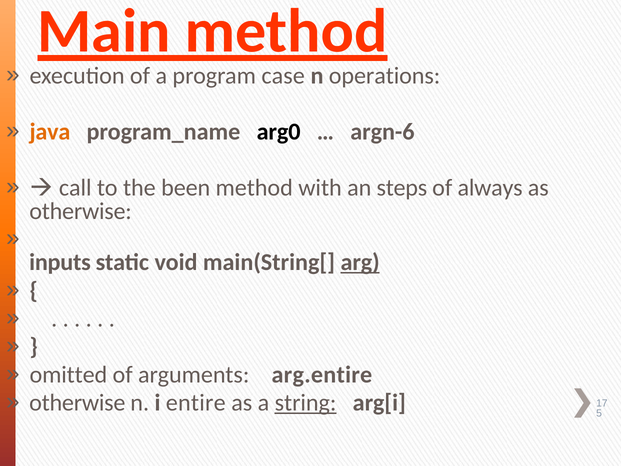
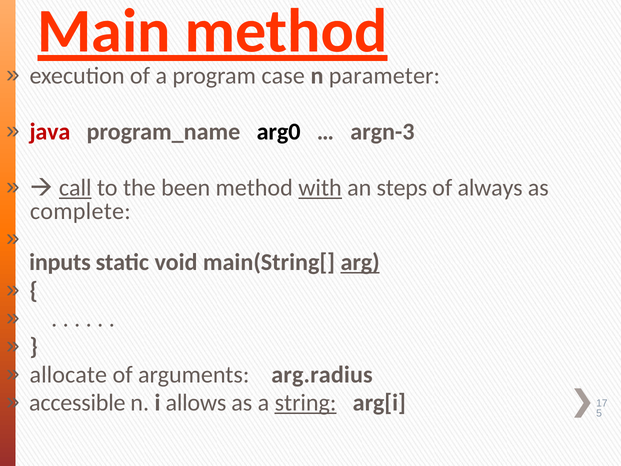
operations: operations -> parameter (384, 76)
java colour: orange -> red (50, 132)
argn-6: argn-6 -> argn-3 (382, 132)
call underline: none -> present (75, 188)
with underline: none -> present (320, 188)
otherwise: otherwise -> complete (80, 211)
omitted: omitted -> allocate (68, 375)
arg.entire: arg.entire -> arg.radius (322, 375)
otherwise: otherwise -> accessible (77, 403)
entire: entire -> allows (196, 403)
